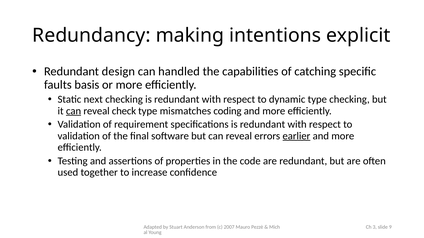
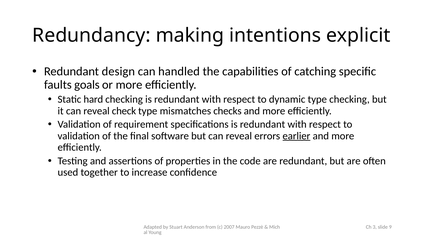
basis: basis -> goals (87, 85)
next: next -> hard (93, 100)
can underline: present -> none (74, 111)
coding: coding -> checks (227, 111)
